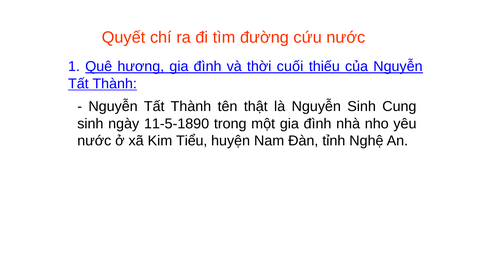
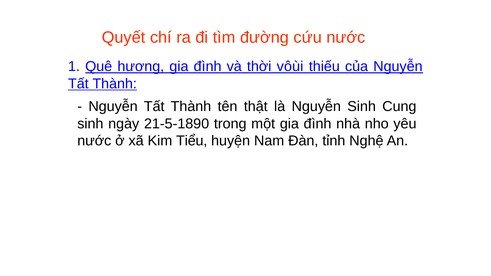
cuối: cuối -> vôùi (290, 67)
11-5-1890: 11-5-1890 -> 21-5-1890 (177, 124)
